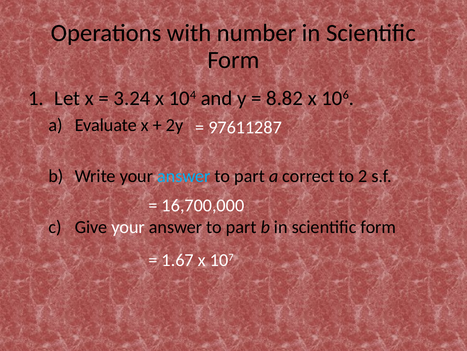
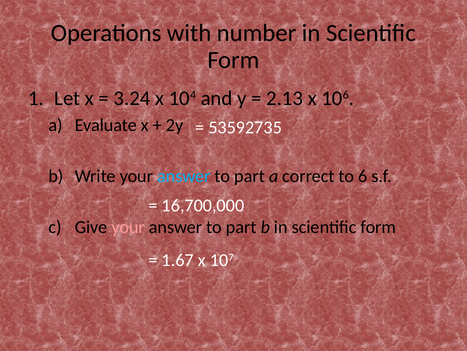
8.82: 8.82 -> 2.13 (285, 98)
97611287: 97611287 -> 53592735 (245, 127)
2: 2 -> 6 (363, 176)
your colour: white -> pink (128, 227)
